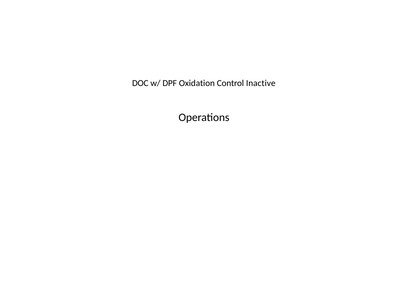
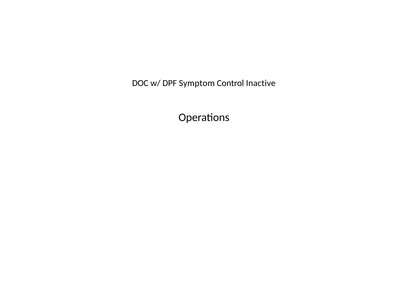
Oxidation: Oxidation -> Symptom (197, 83)
